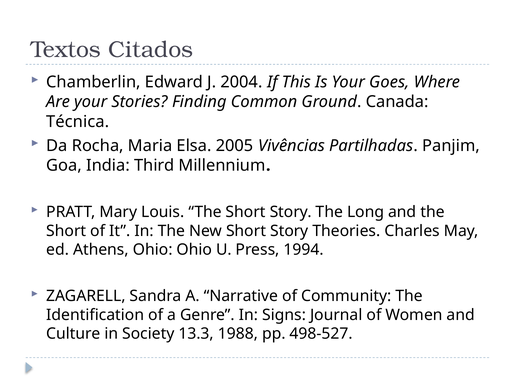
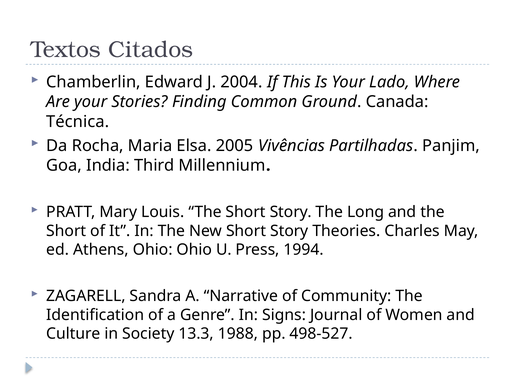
Goes: Goes -> Lado (389, 82)
